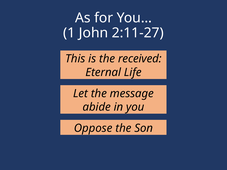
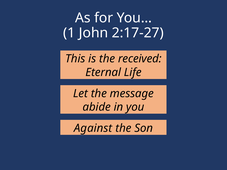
2:11-27: 2:11-27 -> 2:17-27 (138, 33)
Oppose: Oppose -> Against (93, 128)
